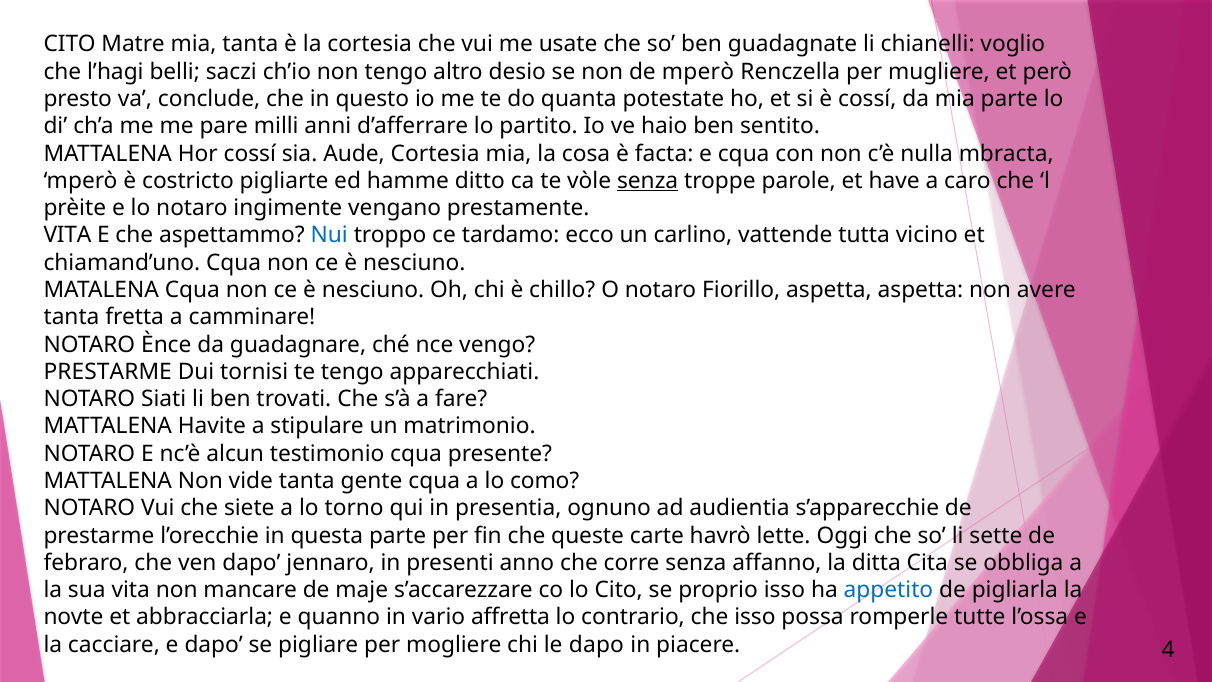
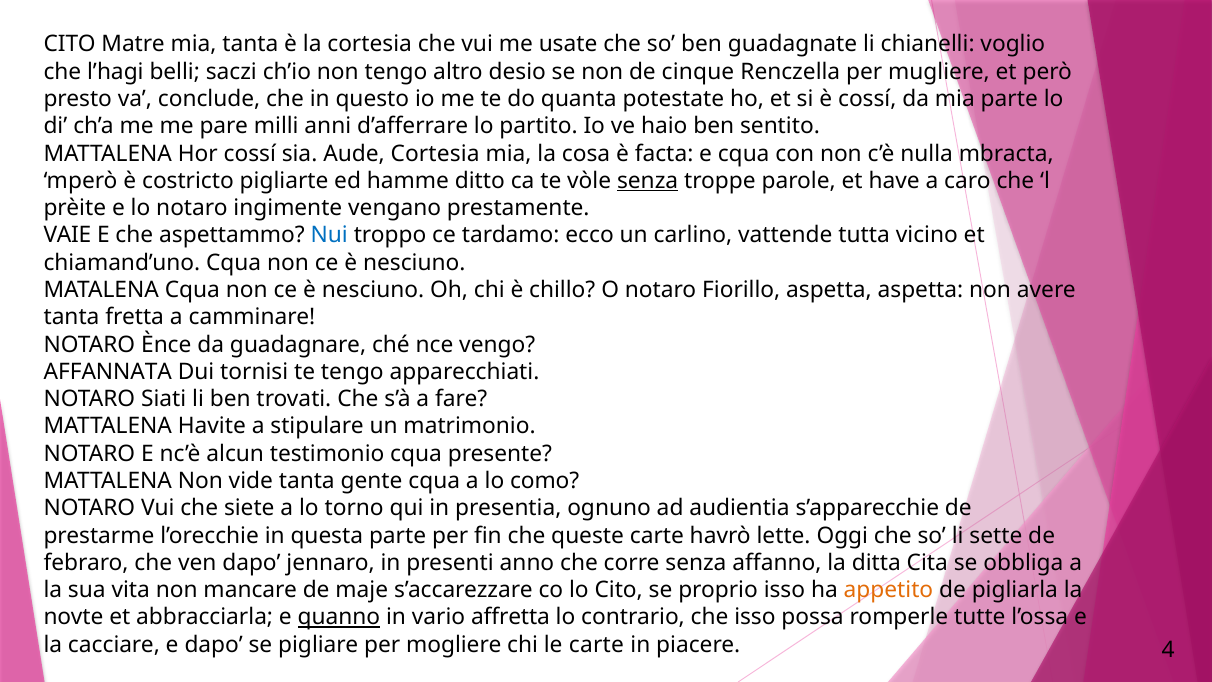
de mperò: mperò -> cinque (698, 72)
VITA: VITA -> VAIE (67, 235)
PRESTARME: PRESTARME -> AFFANNATA (108, 372)
appetito colour: blue -> orange (888, 590)
quanno underline: none -> present (339, 617)
le dapo: dapo -> carte (596, 644)
